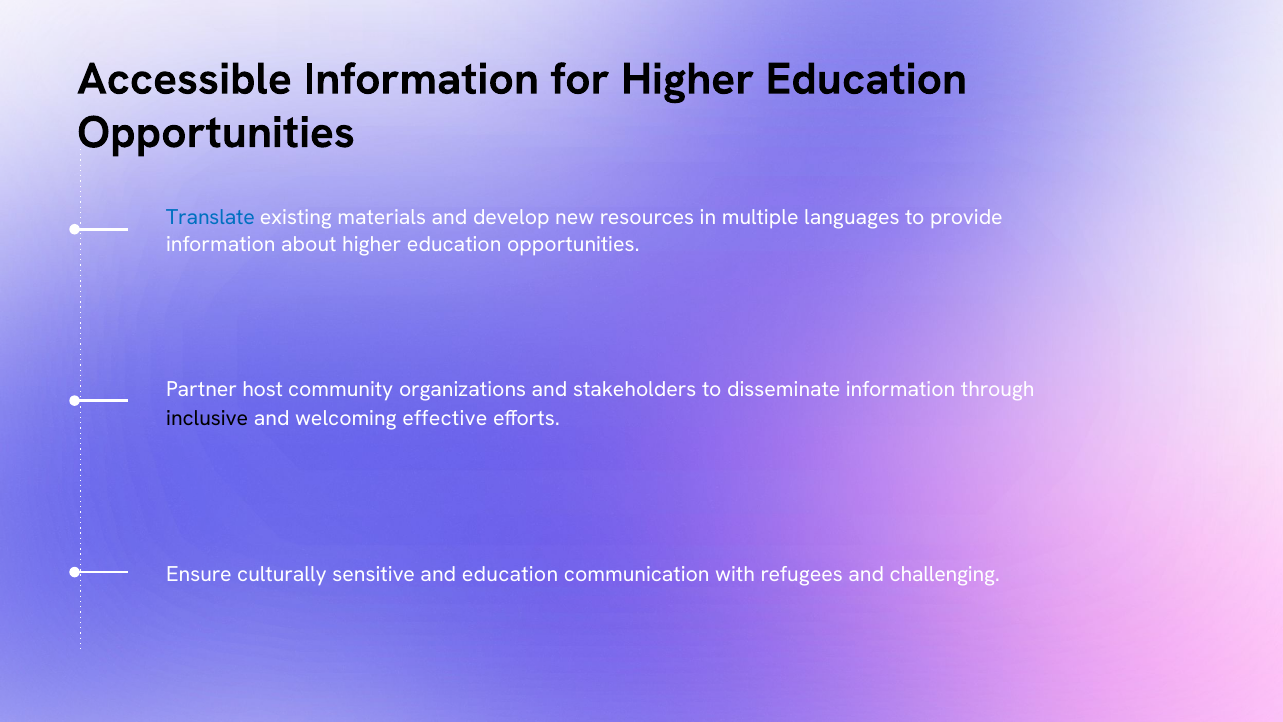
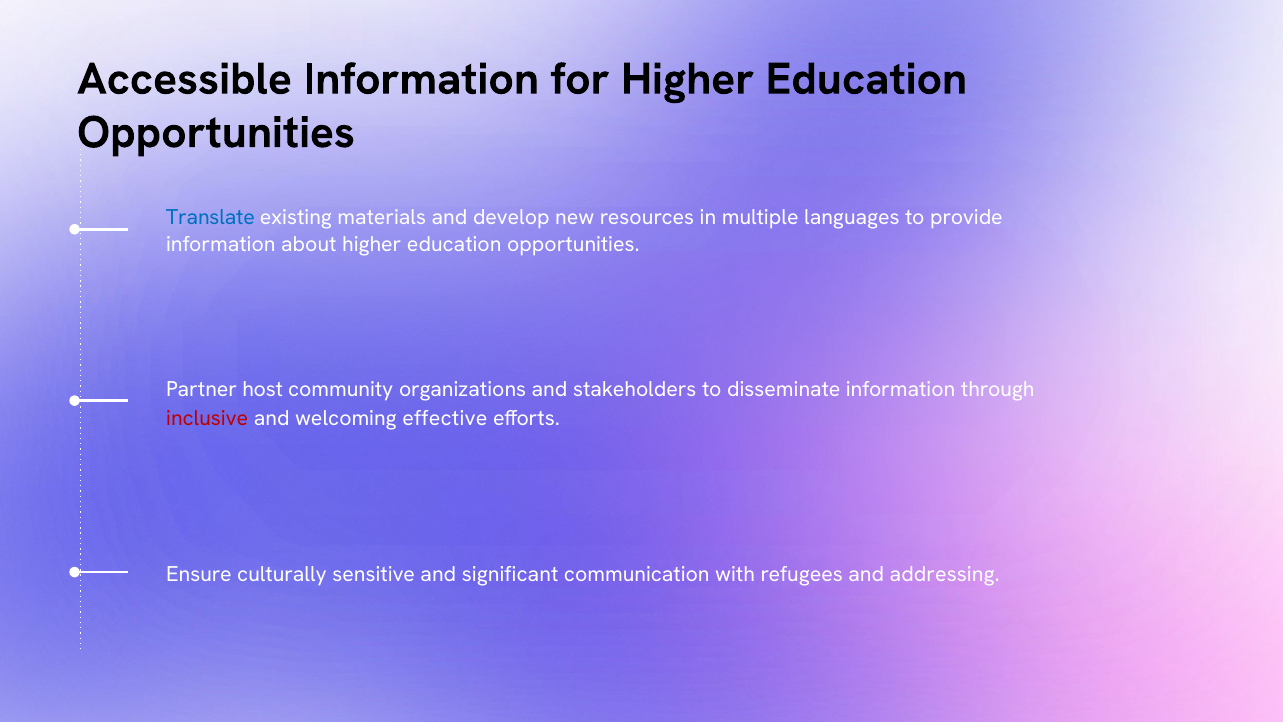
inclusive colour: black -> red (207, 419)
and education: education -> significant (510, 574)
challenging: challenging -> addressing (945, 574)
